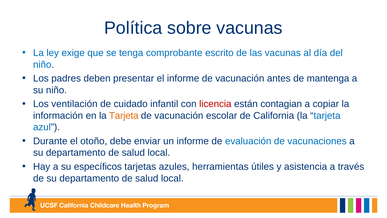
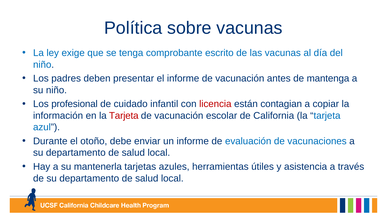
ventilación: ventilación -> profesional (75, 104)
Tarjeta colour: orange -> red (124, 115)
específicos: específicos -> mantenerla (98, 166)
